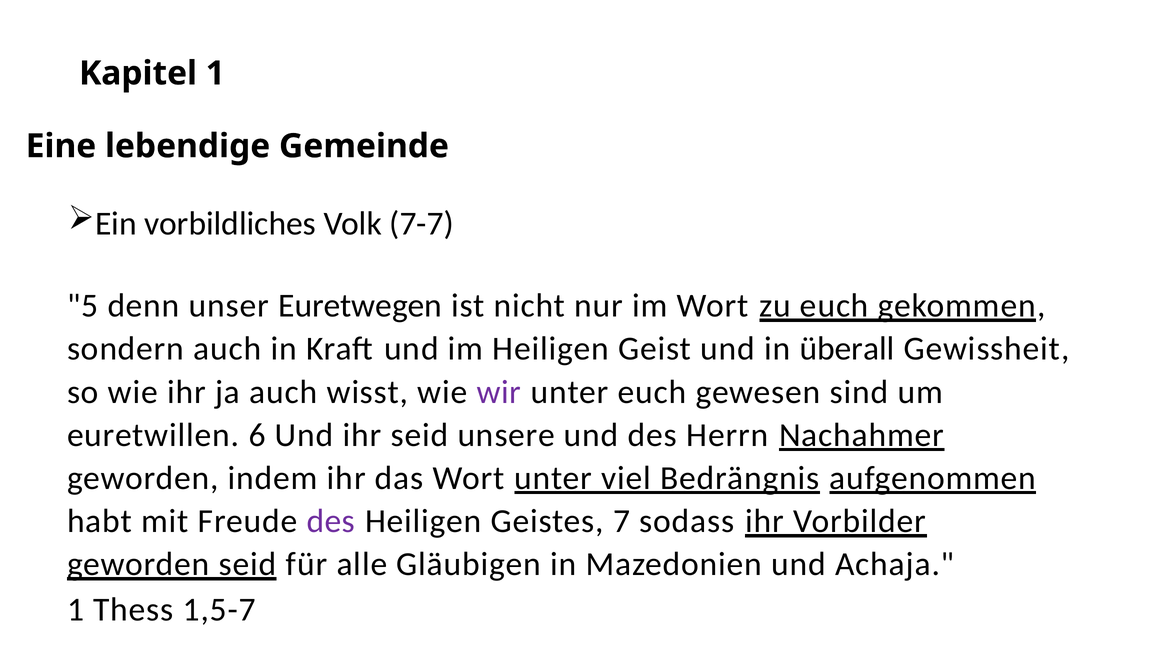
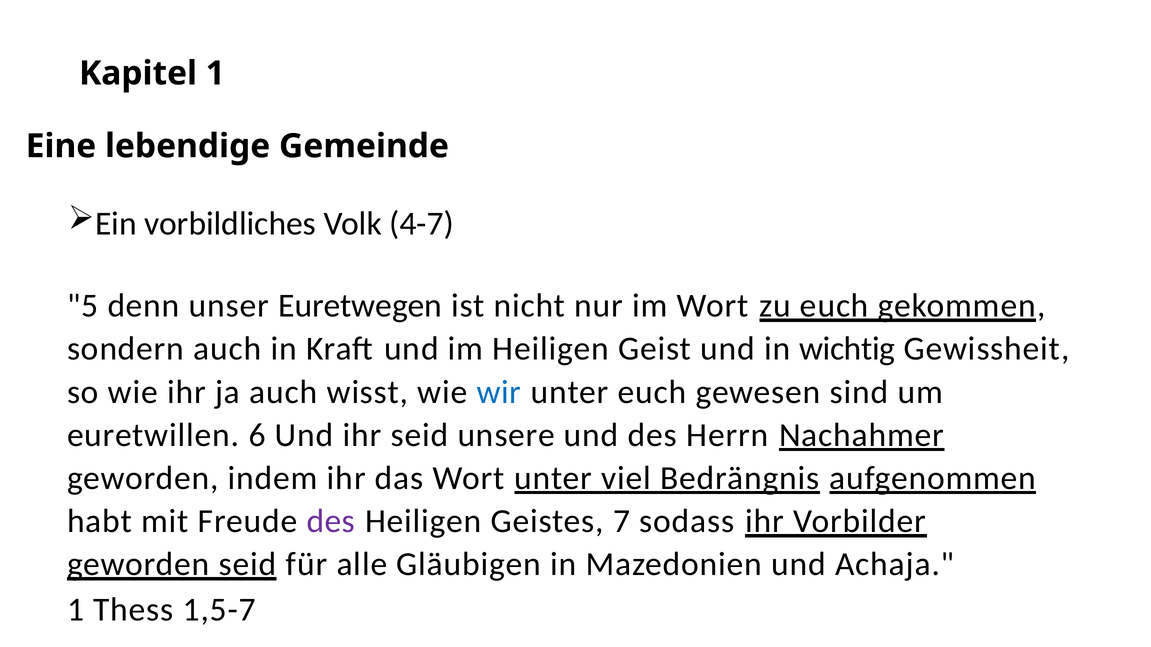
7-7: 7-7 -> 4-7 (422, 224)
überall: überall -> wichtig (847, 349)
wir colour: purple -> blue (499, 392)
